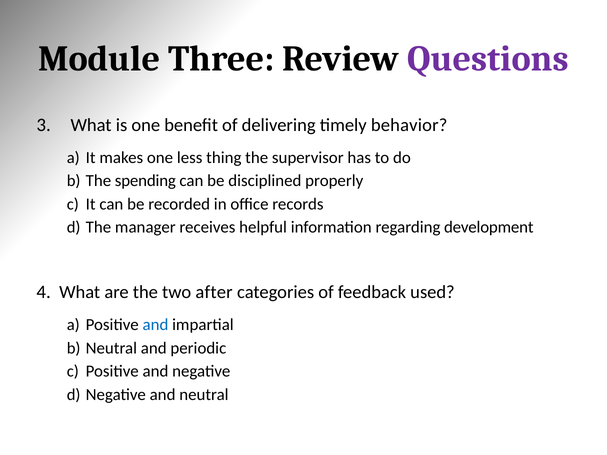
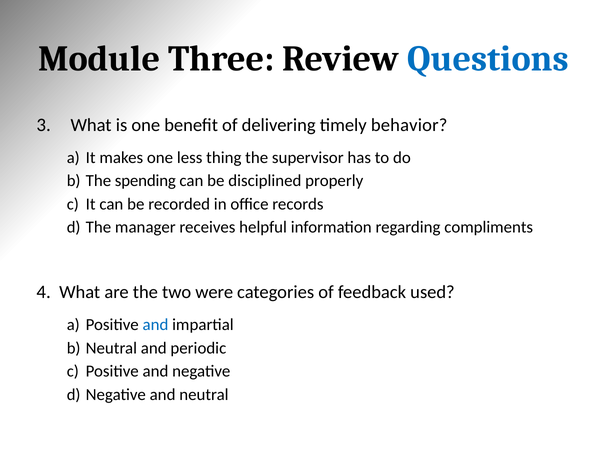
Questions colour: purple -> blue (488, 59)
development: development -> compliments (489, 227)
after: after -> were (214, 292)
